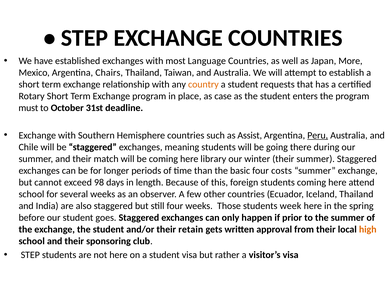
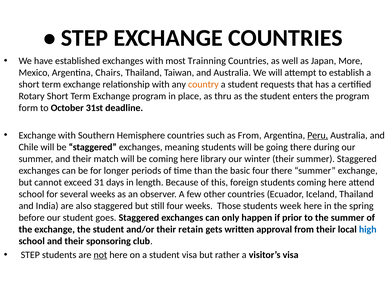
Language: Language -> Trainning (207, 61)
case: case -> thru (223, 96)
must: must -> form (28, 108)
as Assist: Assist -> From (250, 135)
four costs: costs -> there (282, 171)
98: 98 -> 31 (99, 182)
high colour: orange -> blue (368, 229)
not underline: none -> present (100, 255)
